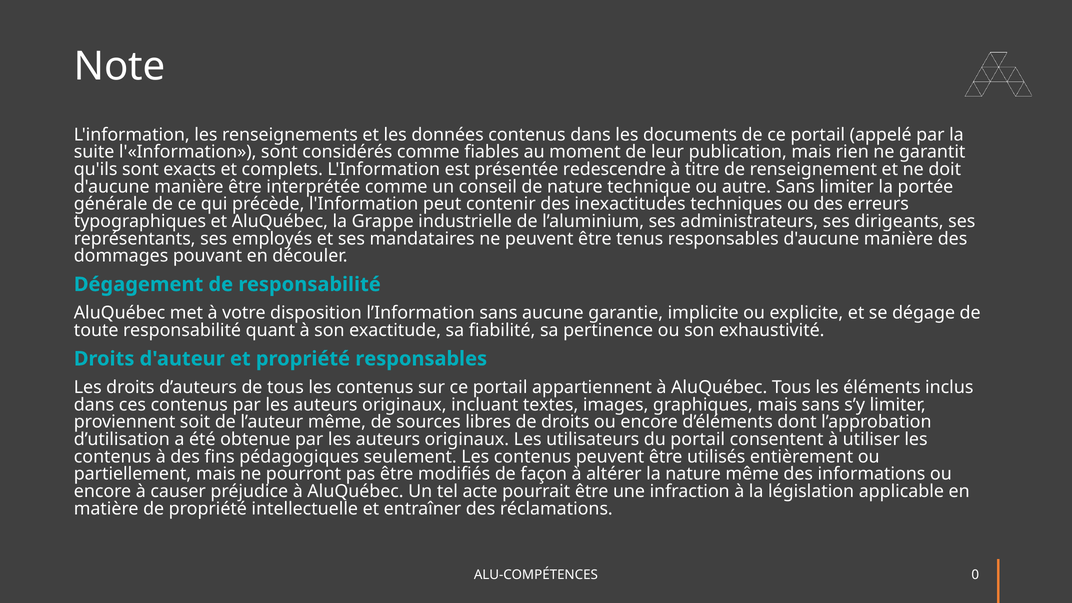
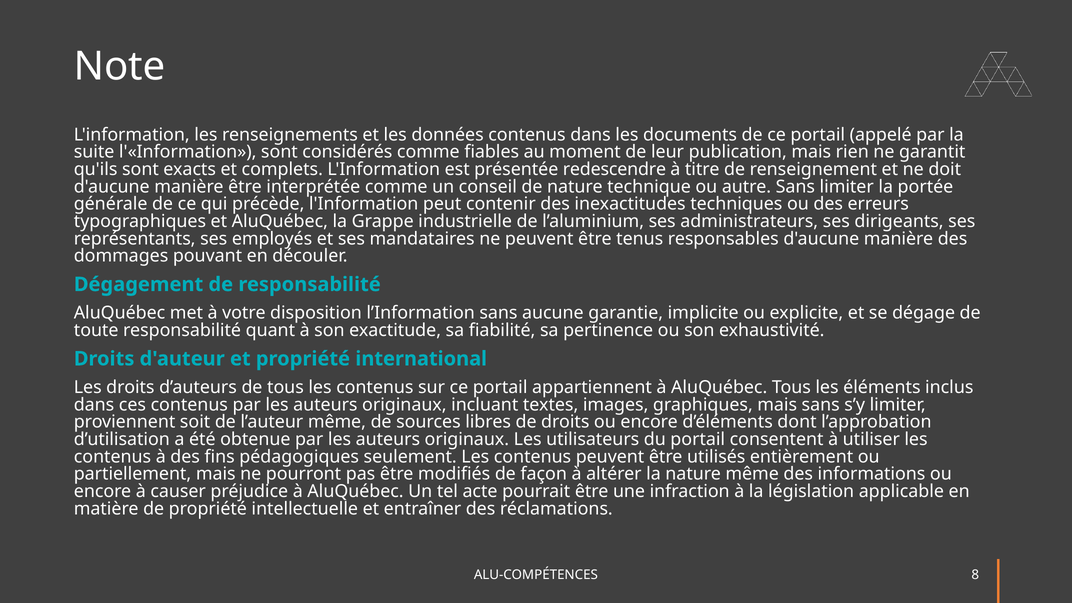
propriété responsables: responsables -> international (421, 359)
0: 0 -> 8 (975, 575)
